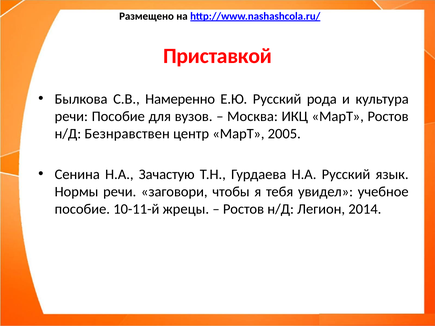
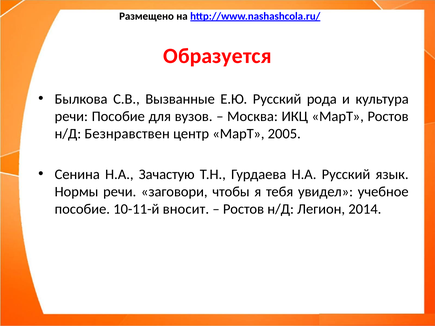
Приставкой: Приставкой -> Образуется (217, 56)
Намеренно: Намеренно -> Вызванные (180, 99)
жрецы: жрецы -> вносит (186, 209)
